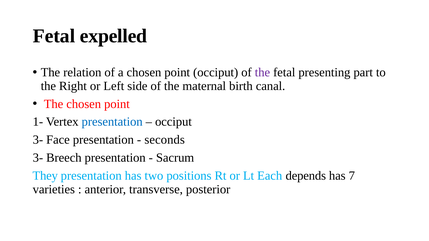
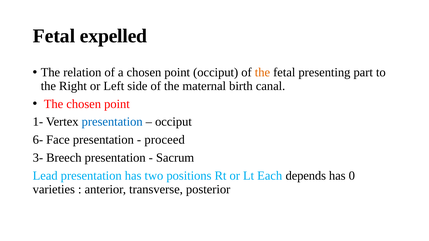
the colour: purple -> orange (262, 73)
3-: 3- -> 6- (38, 140)
seconds: seconds -> proceed (165, 140)
They: They -> Lead (45, 176)
7: 7 -> 0 (352, 176)
